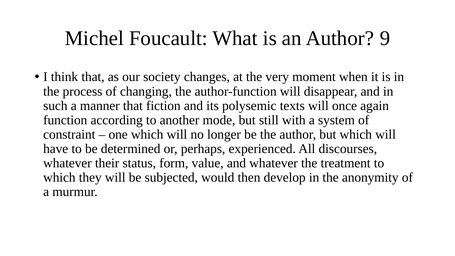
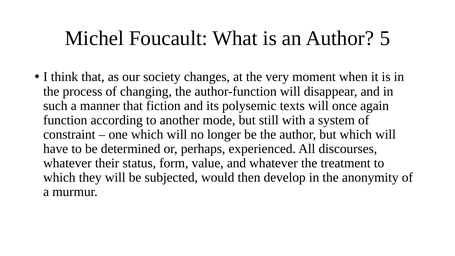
9: 9 -> 5 (385, 38)
